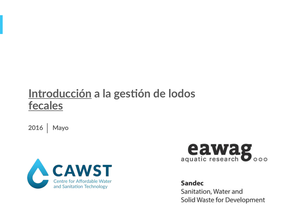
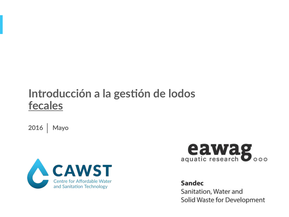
Introducción underline: present -> none (60, 94)
